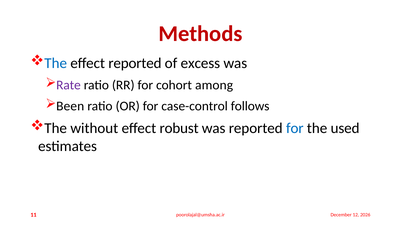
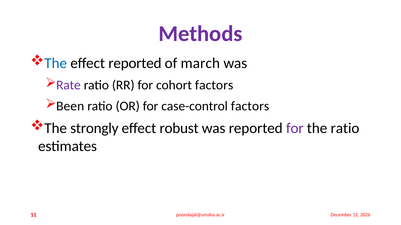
Methods colour: red -> purple (200, 34)
excess: excess -> march (200, 63)
cohort among: among -> factors (214, 85)
case-control follows: follows -> factors (250, 106)
without: without -> strongly (94, 128)
for colour: blue -> purple (295, 128)
the used: used -> ratio (345, 128)
